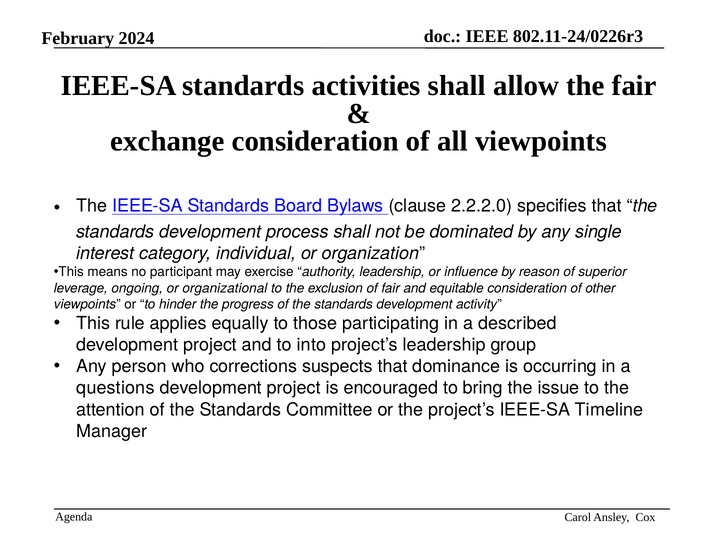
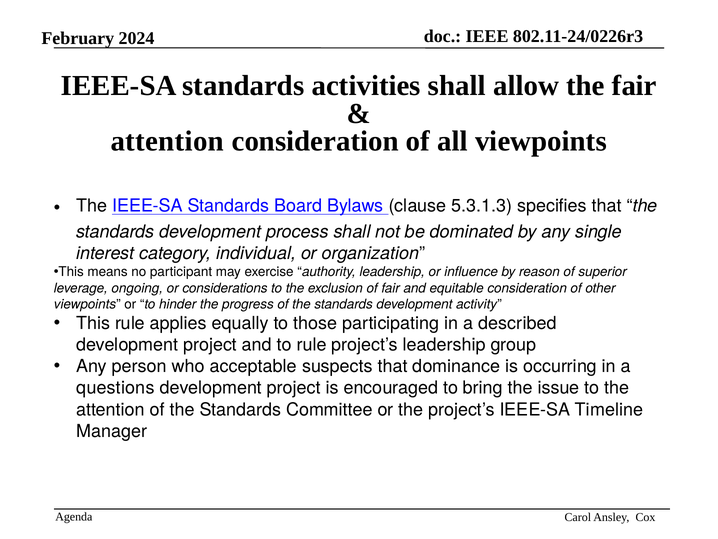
exchange: exchange -> attention (167, 141)
2.2.2.0: 2.2.2.0 -> 5.3.1.3 (482, 206)
organizational: organizational -> considerations (225, 288)
to into: into -> rule (312, 345)
corrections: corrections -> acceptable (253, 366)
